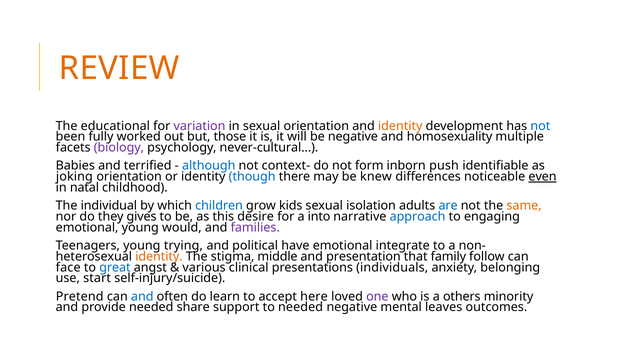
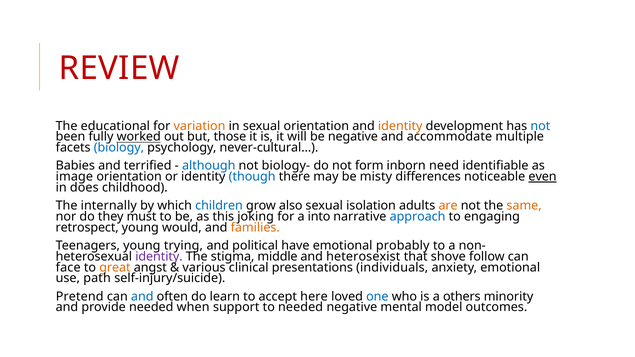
REVIEW colour: orange -> red (119, 68)
variation colour: purple -> orange (200, 126)
worked underline: none -> present (139, 137)
homosexuality: homosexuality -> accommodate (449, 137)
biology colour: purple -> blue (119, 148)
context-: context- -> biology- (286, 166)
push: push -> need (444, 166)
joking: joking -> image (74, 177)
knew: knew -> misty (376, 177)
natal: natal -> does (84, 188)
individual: individual -> internally (109, 206)
kids: kids -> also (291, 206)
are colour: blue -> orange (448, 206)
gives: gives -> must (142, 217)
desire: desire -> joking (256, 217)
emotional: emotional -> retrospect (87, 228)
families colour: purple -> orange (255, 228)
integrate: integrate -> probably (403, 246)
identity colour: orange -> purple (159, 257)
presentation: presentation -> heterosexist (363, 257)
family: family -> shove (448, 257)
great colour: blue -> orange (115, 268)
anxiety belonging: belonging -> emotional (510, 268)
start: start -> path (97, 278)
one colour: purple -> blue (377, 297)
share: share -> when (193, 308)
leaves: leaves -> model (444, 308)
